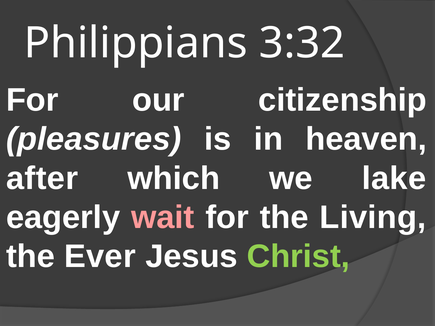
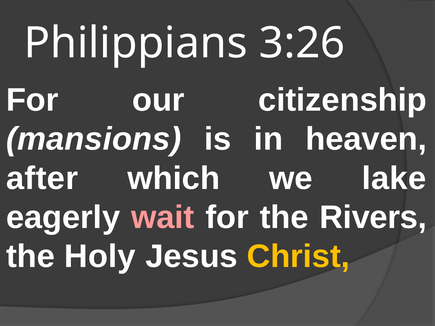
3:32: 3:32 -> 3:26 (302, 43)
pleasures: pleasures -> mansions (94, 139)
Living: Living -> Rivers (373, 218)
Ever: Ever -> Holy (100, 257)
Christ colour: light green -> yellow (298, 257)
